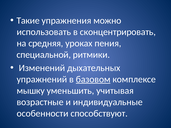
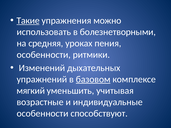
Такие underline: none -> present (28, 21)
сконцентрировать: сконцентрировать -> болезнетворными (118, 32)
специальной: специальной -> особенности (44, 55)
мышку: мышку -> мягкий (31, 91)
